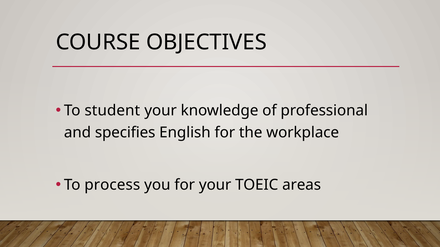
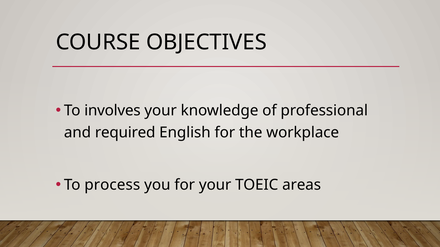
student: student -> involves (112, 111)
specifies: specifies -> required (125, 133)
